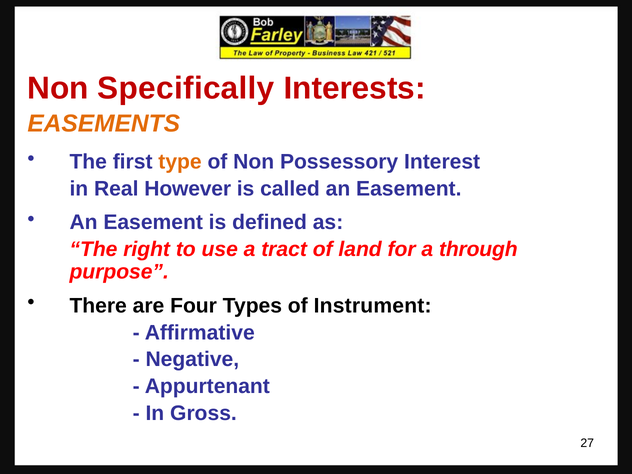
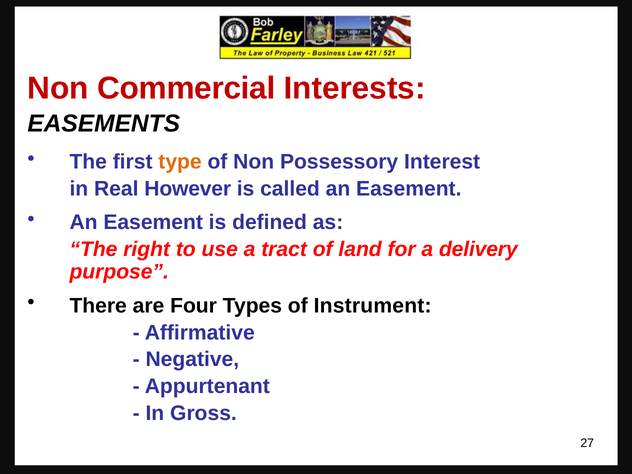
Specifically: Specifically -> Commercial (186, 89)
EASEMENTS colour: orange -> black (104, 124)
through: through -> delivery (478, 249)
